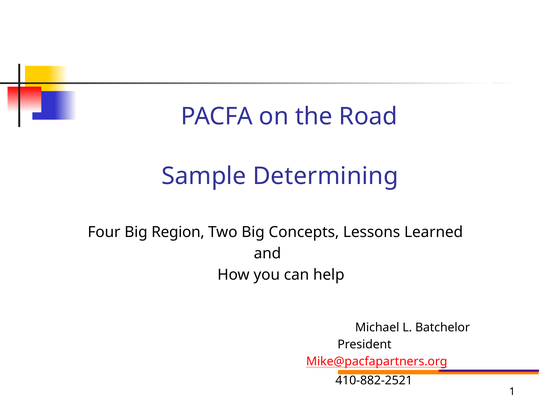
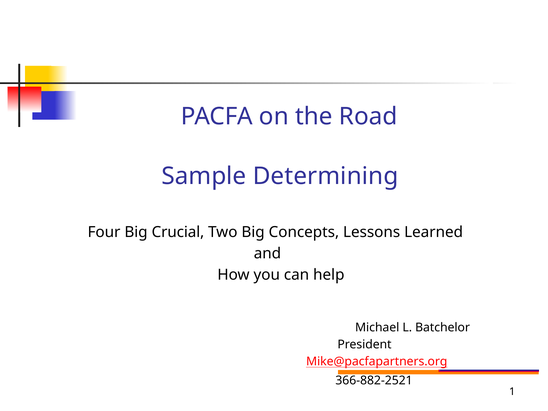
Region: Region -> Crucial (178, 232)
410-882-2521: 410-882-2521 -> 366-882-2521 (374, 381)
